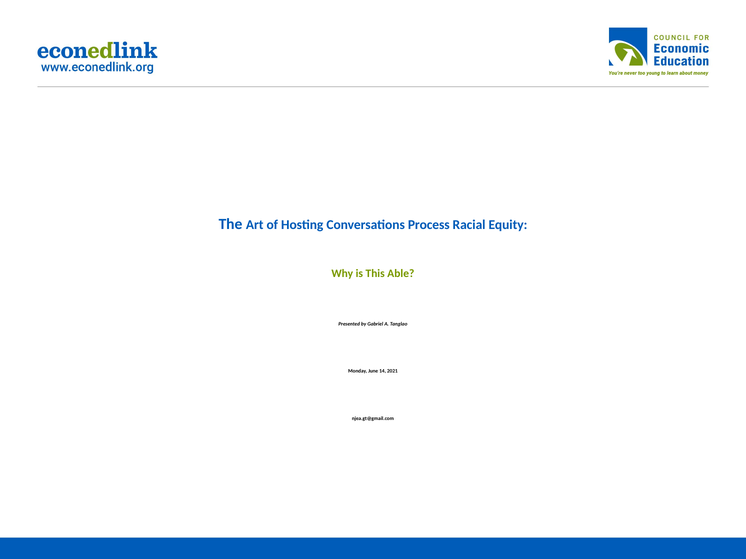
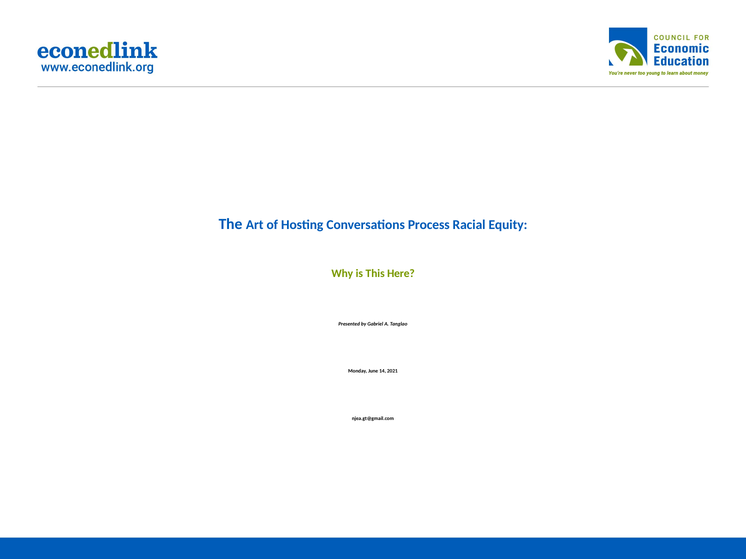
Able: Able -> Here (401, 274)
